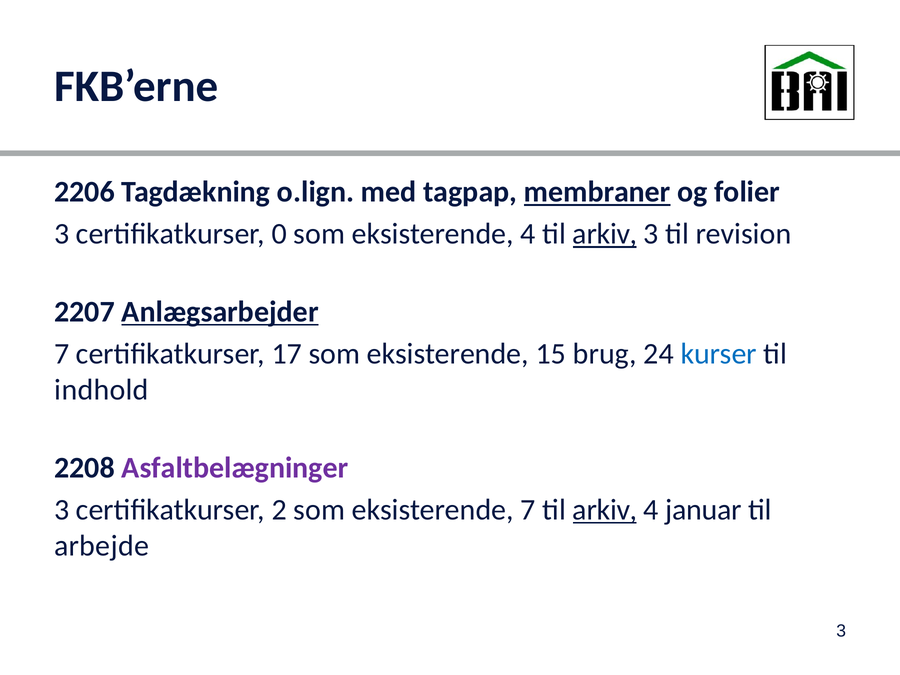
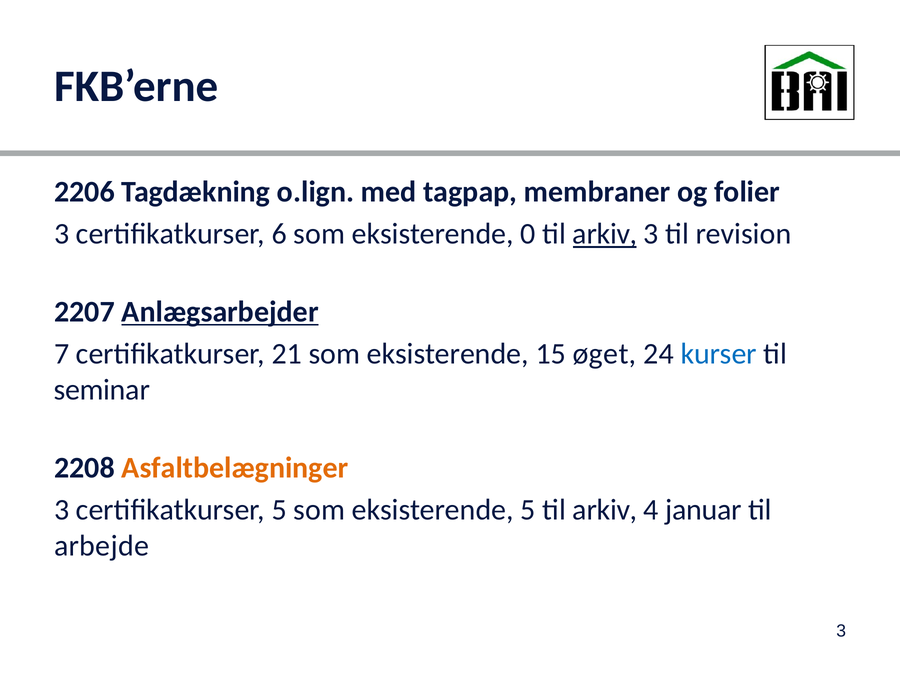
membraner underline: present -> none (597, 192)
0: 0 -> 6 (279, 234)
eksisterende 4: 4 -> 0 (528, 234)
17: 17 -> 21 (287, 354)
brug: brug -> øget (605, 354)
indhold: indhold -> seminar (102, 390)
Asfaltbelægninger colour: purple -> orange (235, 468)
certifikatkurser 2: 2 -> 5 (279, 510)
eksisterende 7: 7 -> 5 (528, 510)
arkiv underline: present -> none (605, 510)
